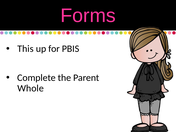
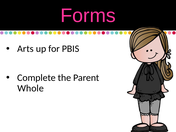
This: This -> Arts (25, 49)
